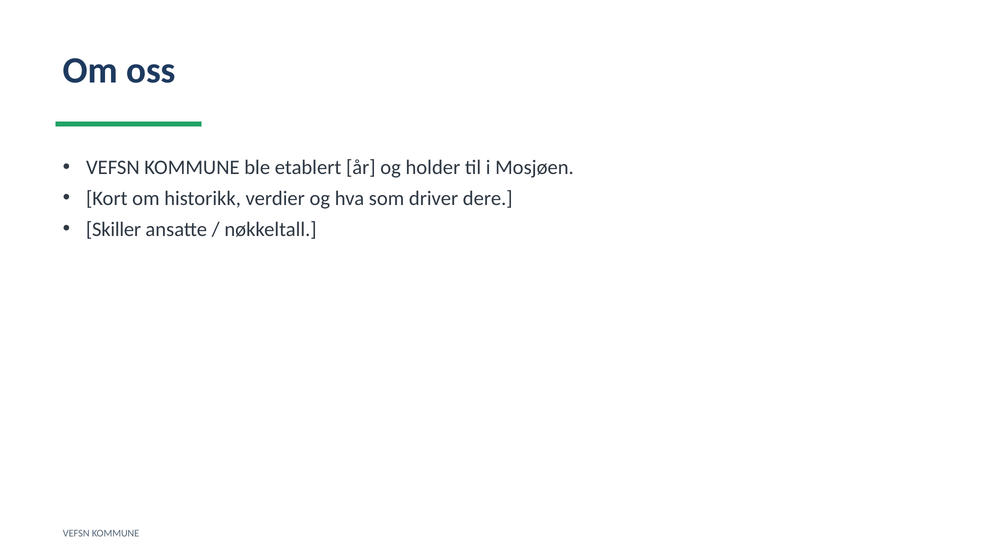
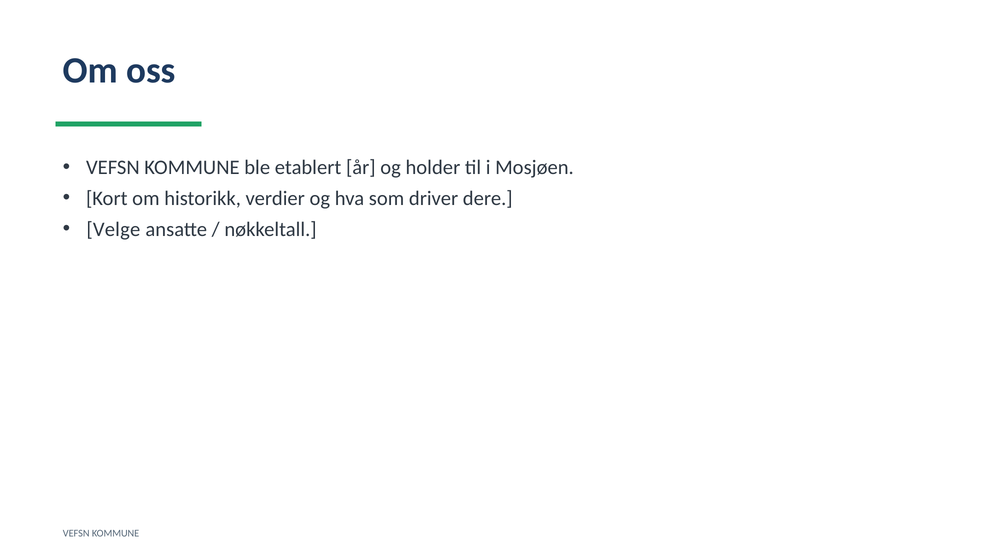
Skiller: Skiller -> Velge (113, 229)
